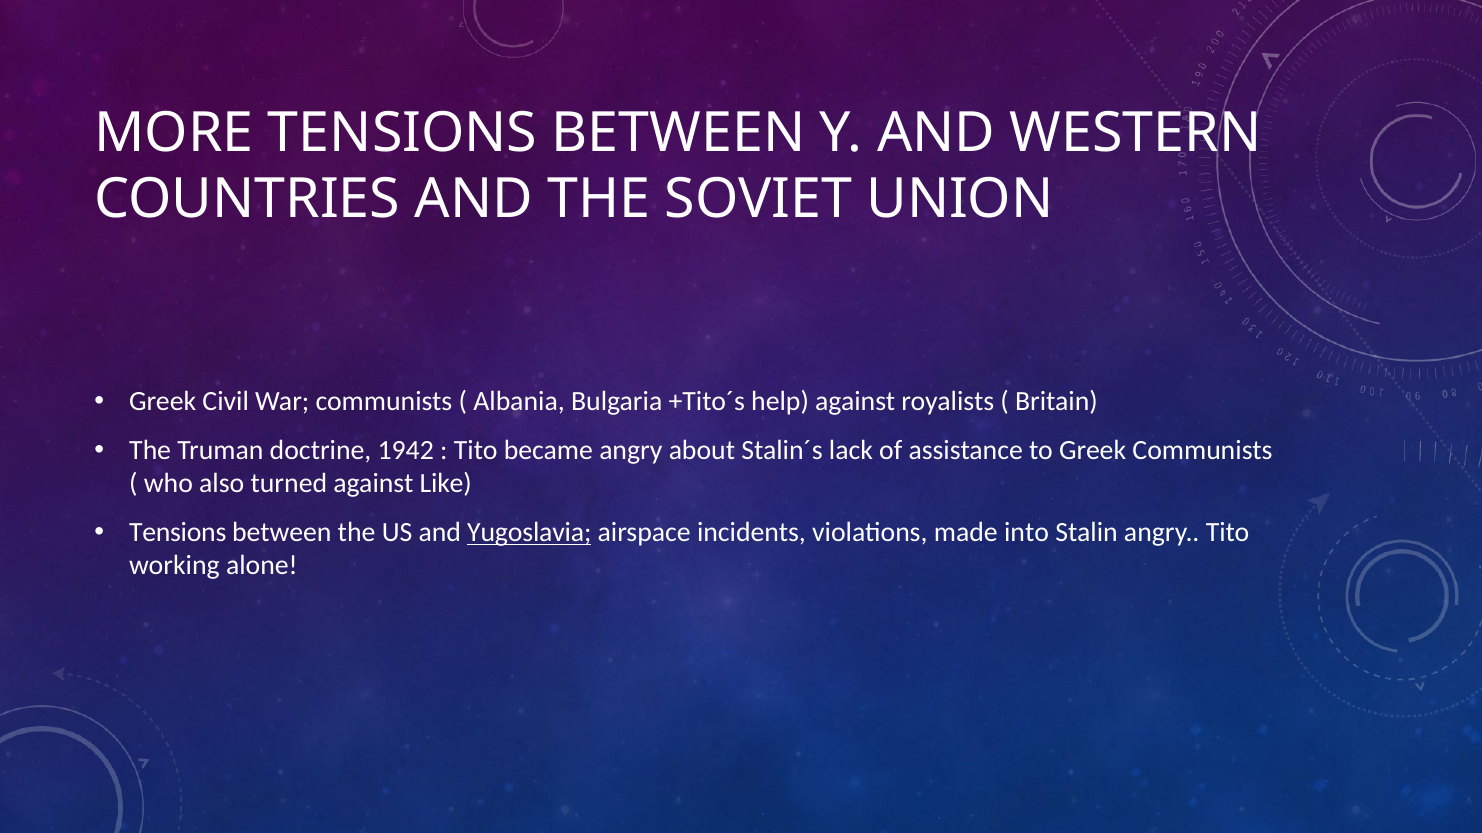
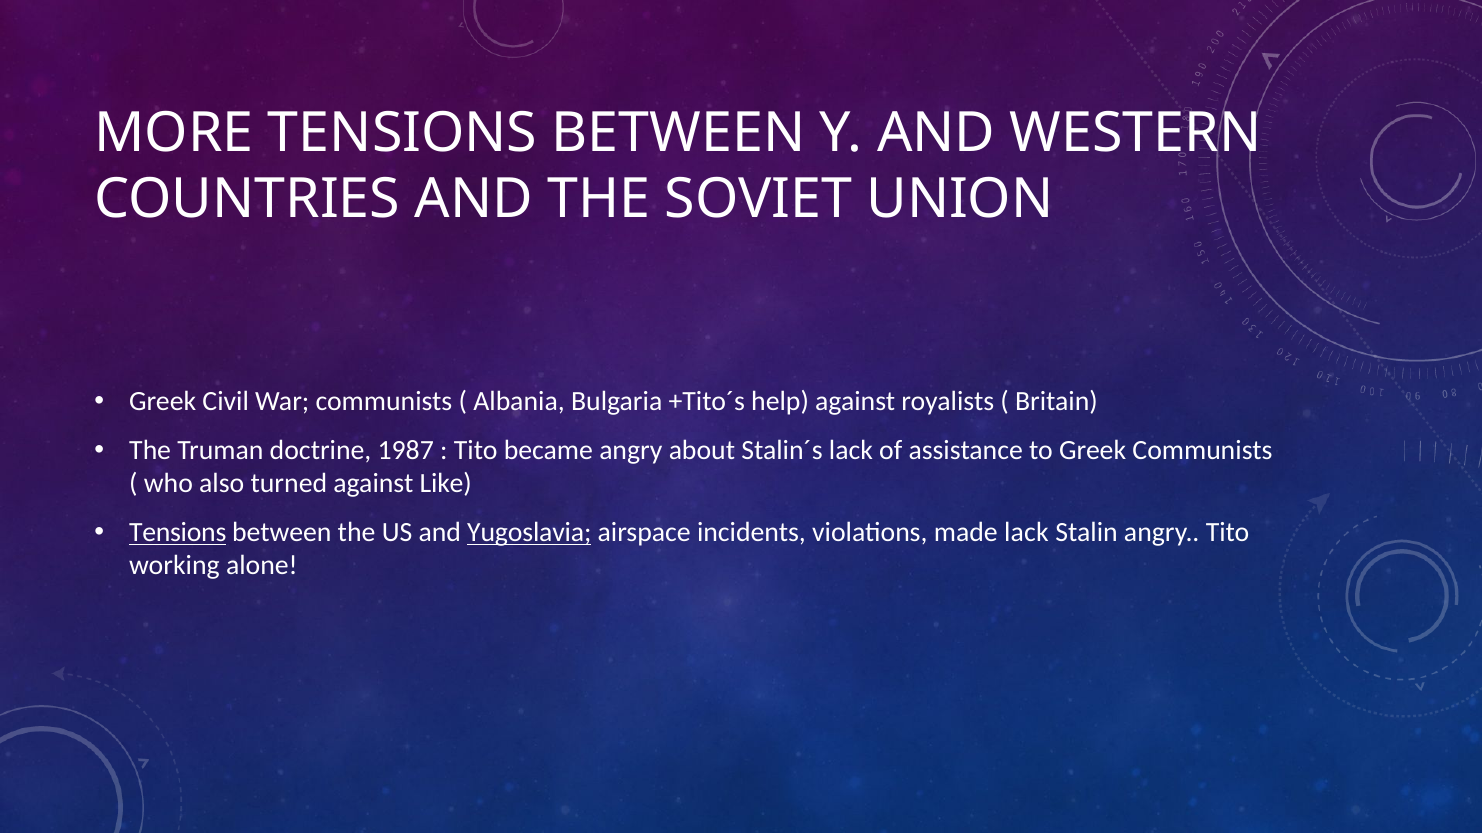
1942: 1942 -> 1987 (406, 451)
Tensions underline: none -> present (178, 533)
made into: into -> lack (1026, 533)
